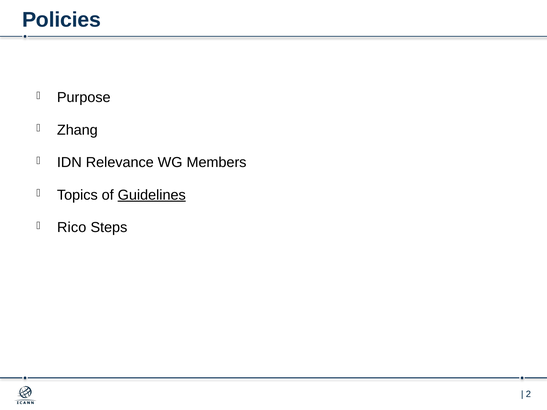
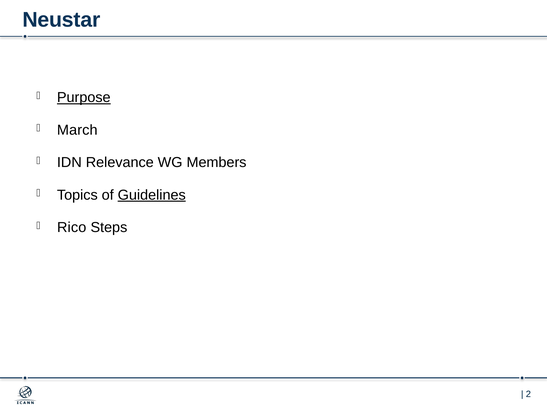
Policies: Policies -> Neustar (61, 20)
Purpose underline: none -> present (84, 98)
Zhang: Zhang -> March (77, 130)
